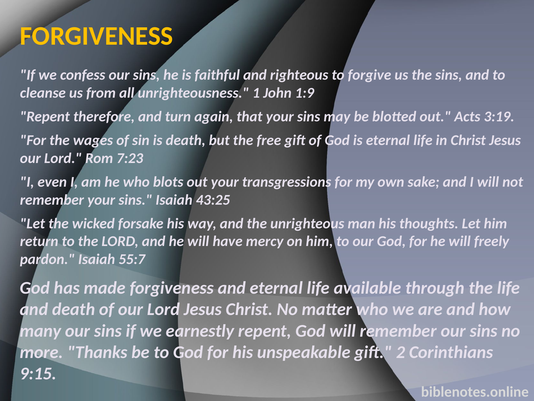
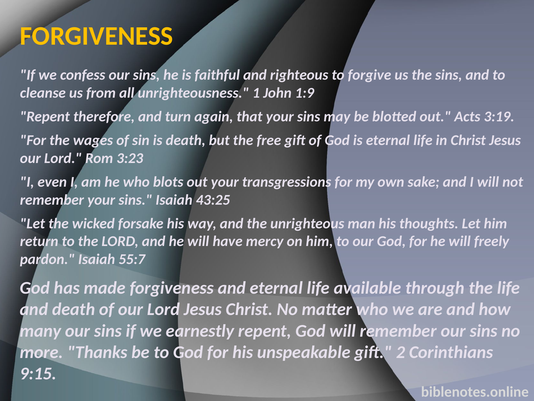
7:23: 7:23 -> 3:23 (130, 158)
